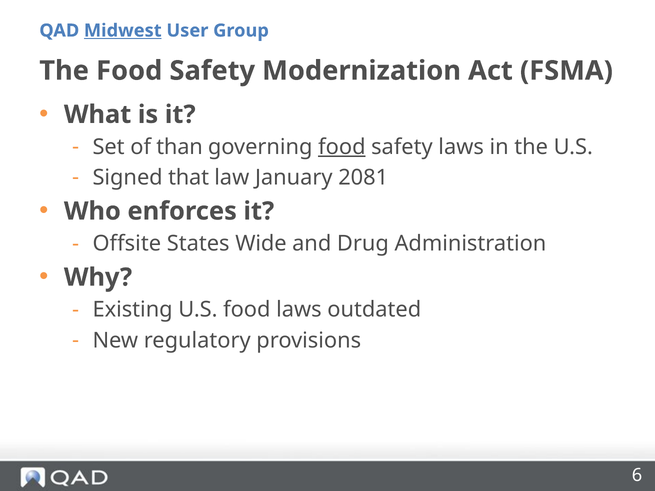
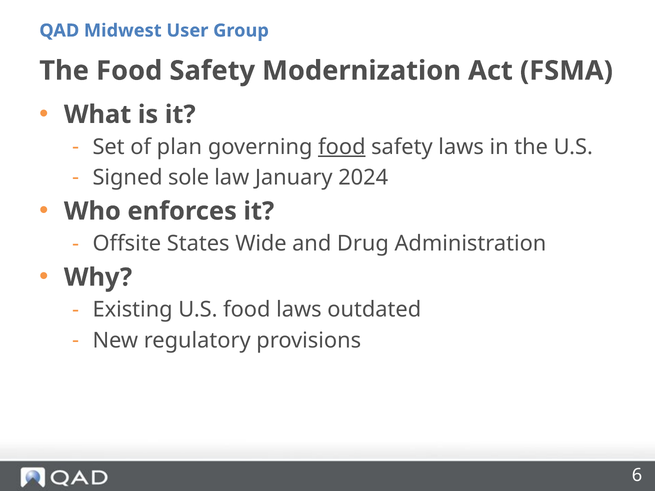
Midwest underline: present -> none (123, 31)
than: than -> plan (179, 147)
that: that -> sole (189, 178)
2081: 2081 -> 2024 (363, 178)
